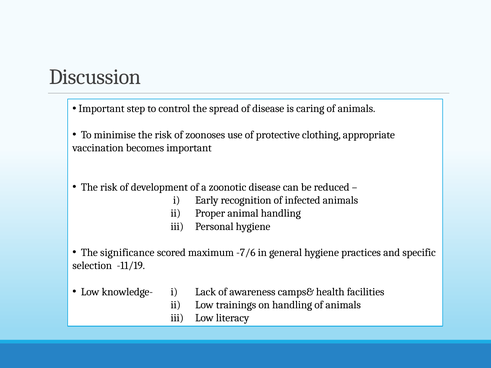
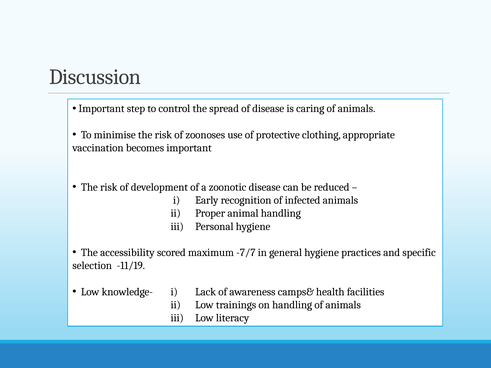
significance: significance -> accessibility (127, 253)
-7/6: -7/6 -> -7/7 (246, 253)
